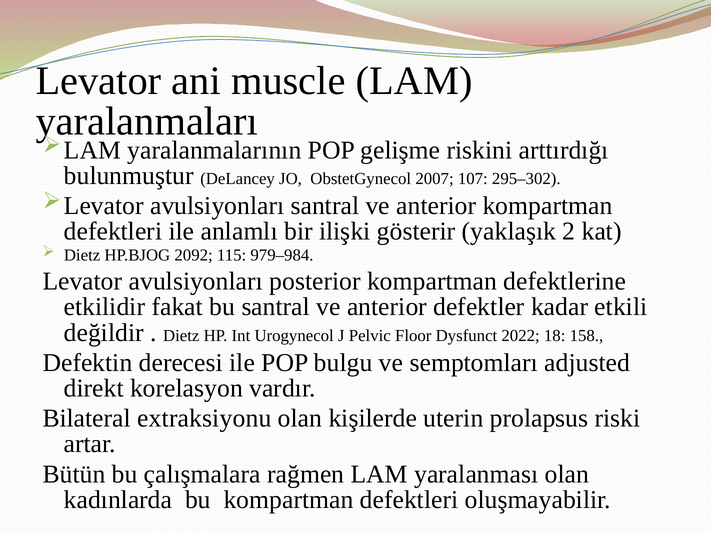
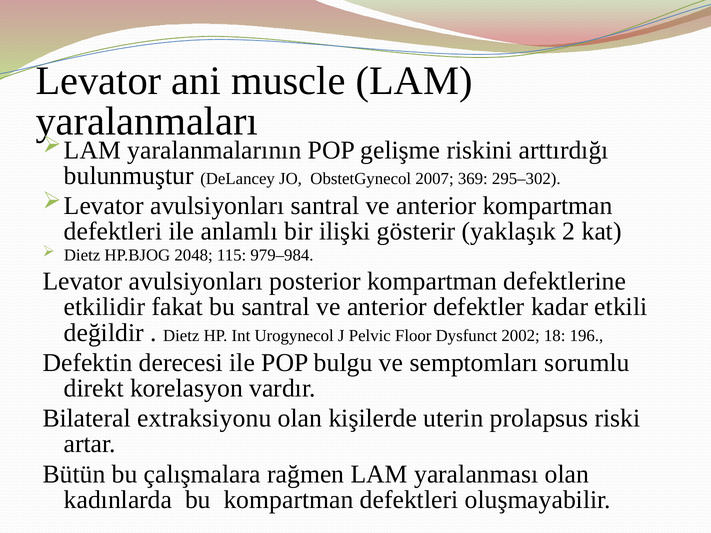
107: 107 -> 369 (473, 179)
2092: 2092 -> 2048 (194, 255)
2022: 2022 -> 2002 (521, 336)
158: 158 -> 196 (586, 336)
adjusted: adjusted -> sorumlu (587, 363)
